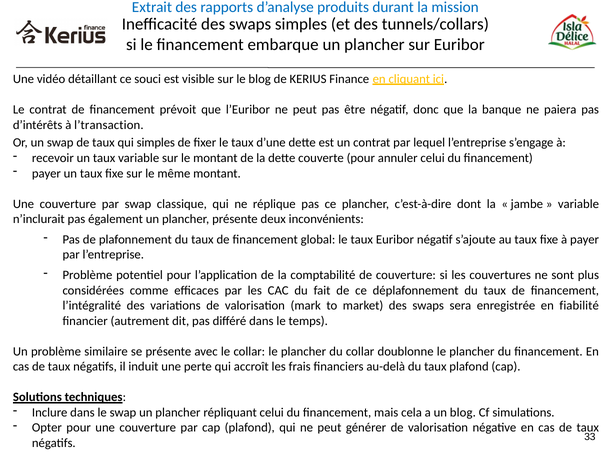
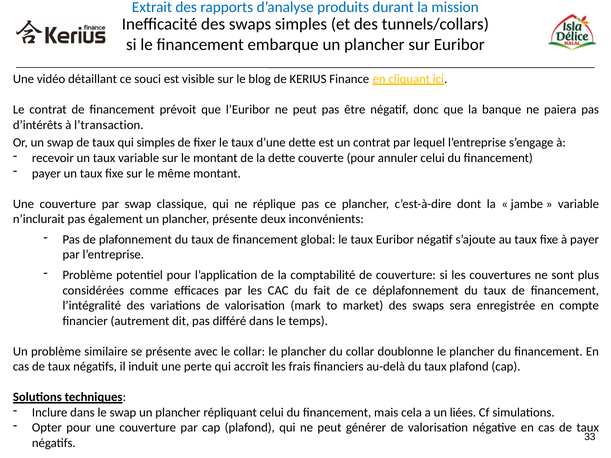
fiabilité: fiabilité -> compte (579, 306)
un blog: blog -> liées (463, 413)
